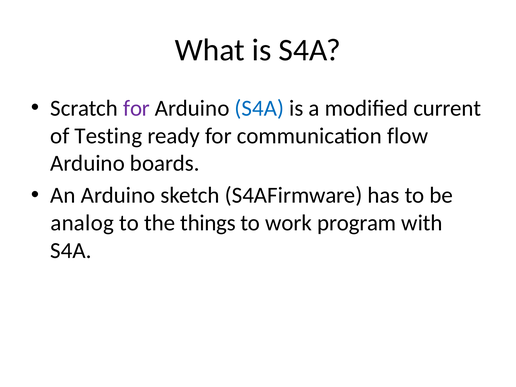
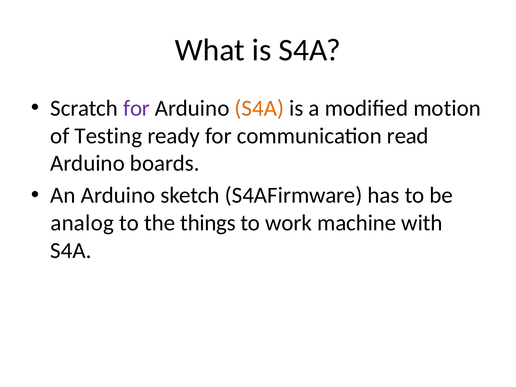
S4A colour: blue -> orange (259, 108)
current: current -> motion (447, 108)
flow: flow -> read (408, 136)
program: program -> machine (357, 223)
